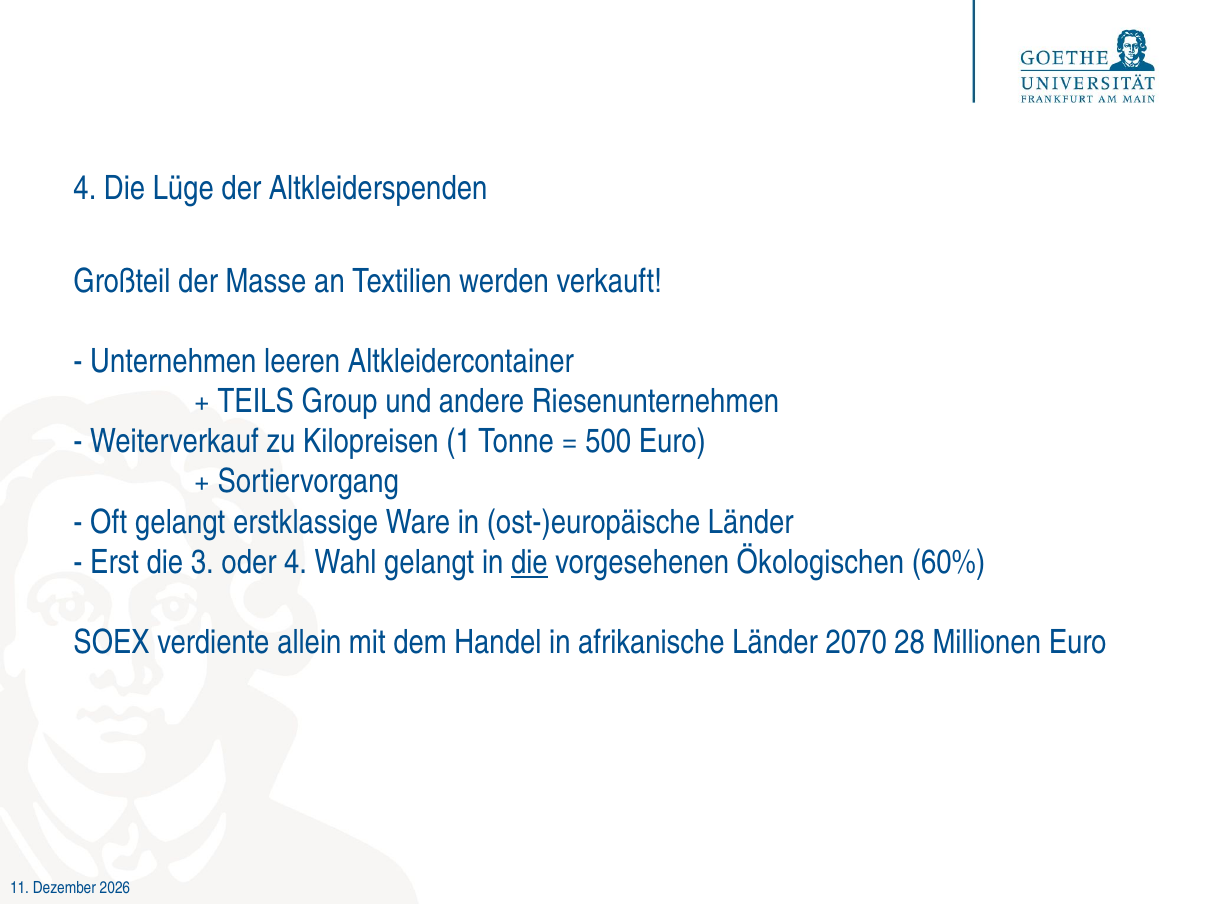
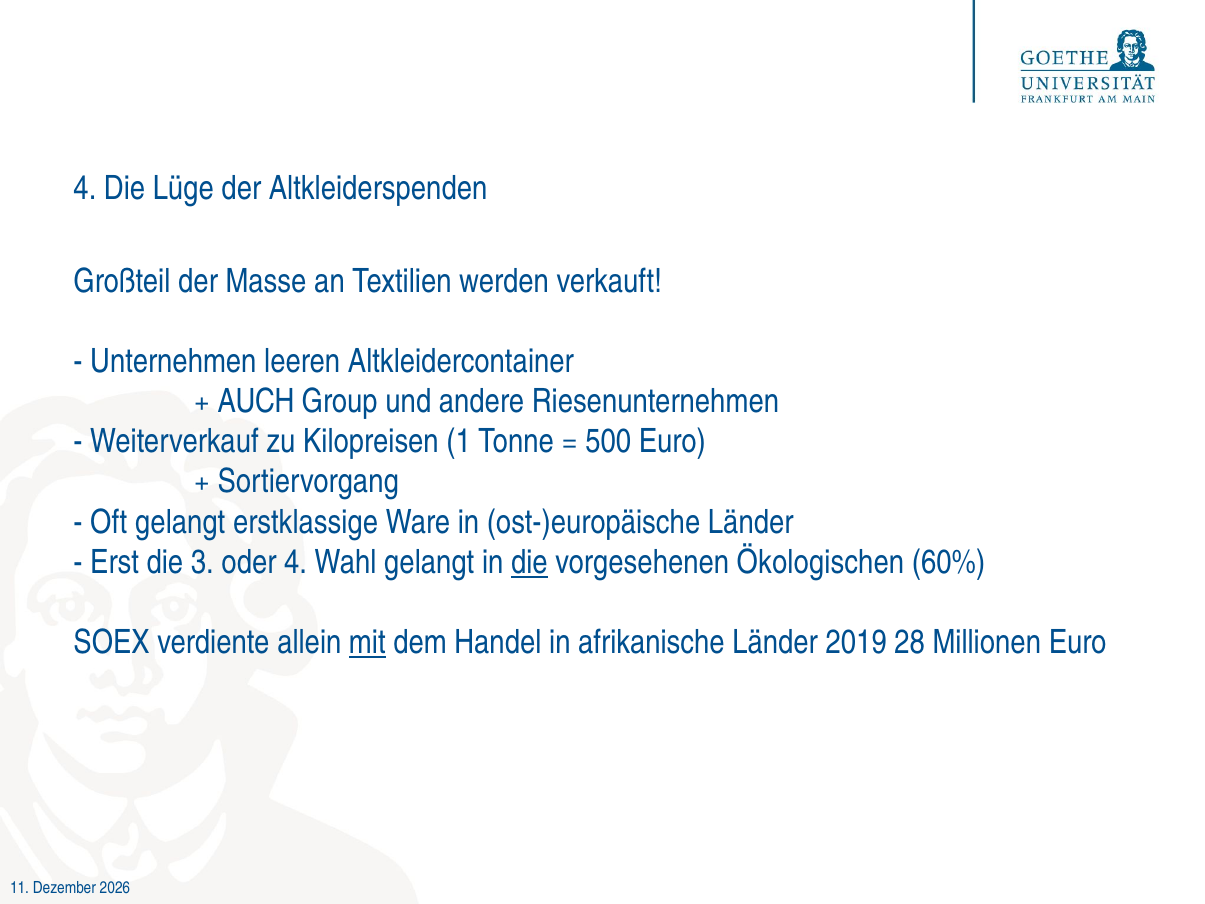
TEILS: TEILS -> AUCH (256, 401)
mit underline: none -> present (367, 643)
2070: 2070 -> 2019 (856, 643)
